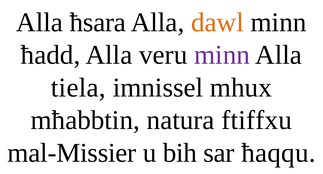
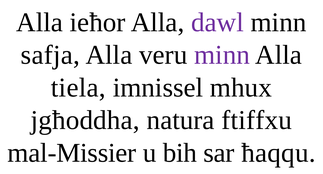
ħsara: ħsara -> ieħor (98, 22)
dawl colour: orange -> purple (217, 22)
ħadd: ħadd -> safja (50, 55)
mħabbtin: mħabbtin -> jgħoddha (85, 120)
